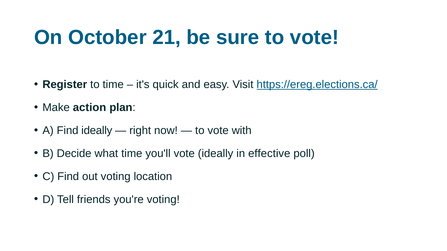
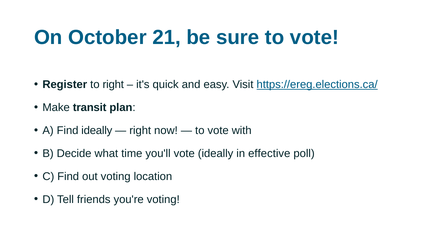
to time: time -> right (113, 85)
action: action -> transit (90, 108)
